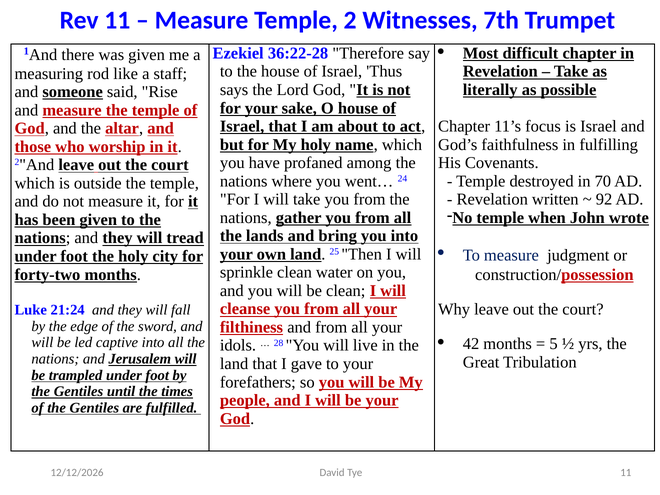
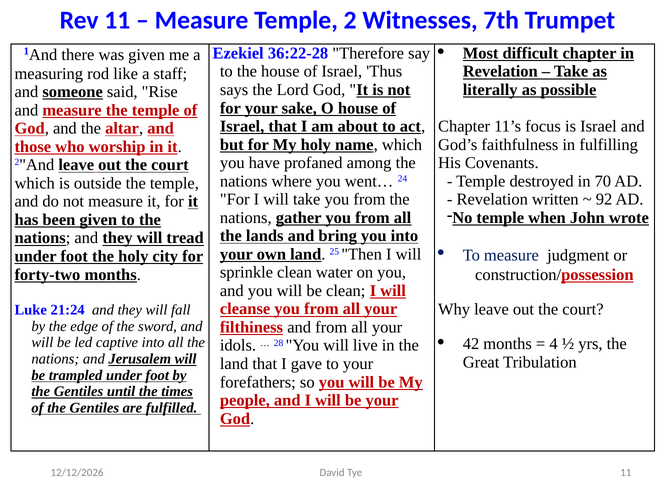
5: 5 -> 4 (554, 344)
